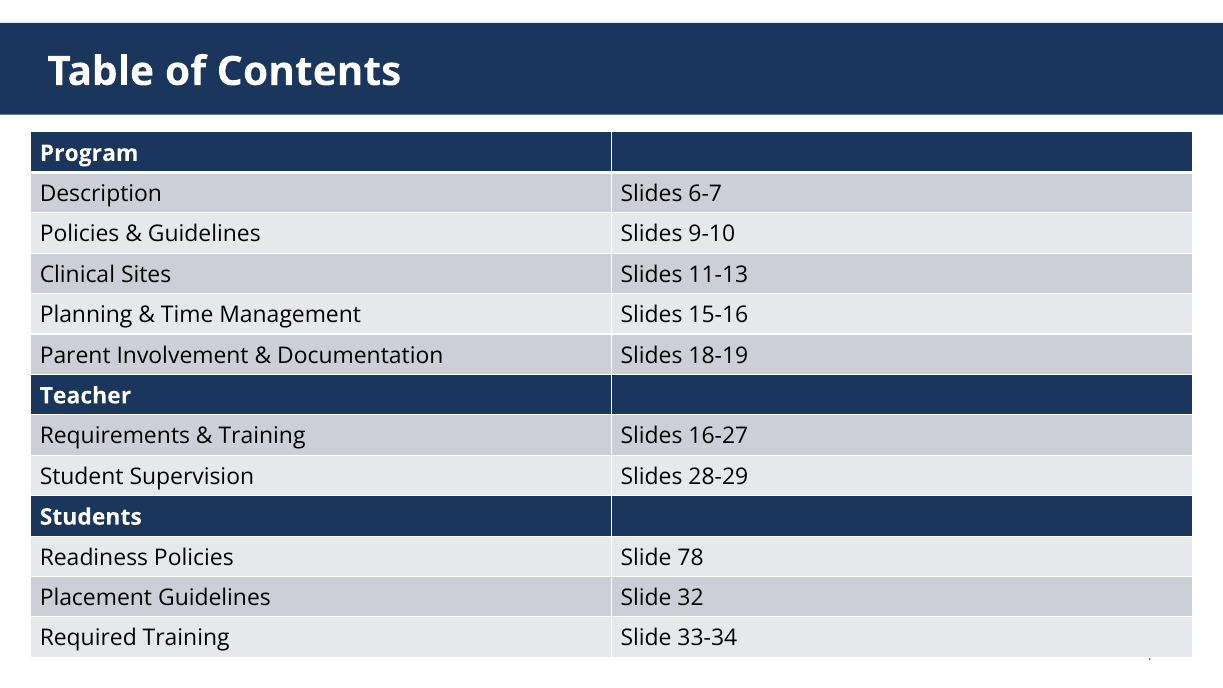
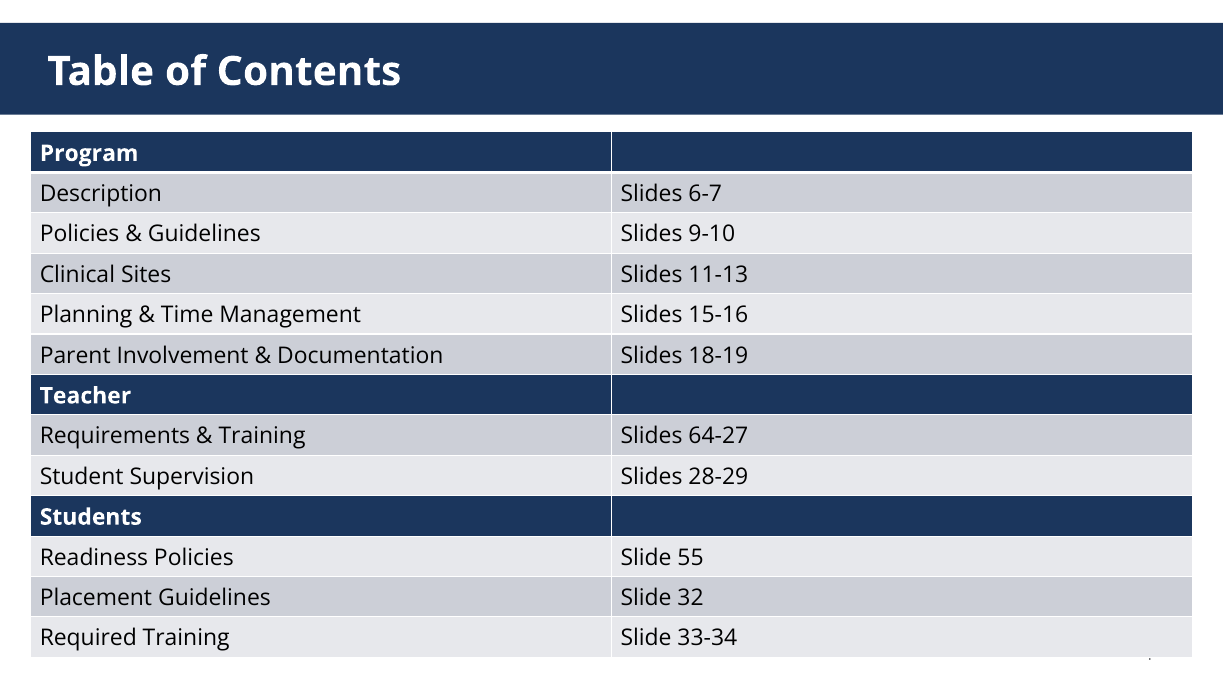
16-27: 16-27 -> 64-27 (718, 436)
78: 78 -> 55 (691, 557)
